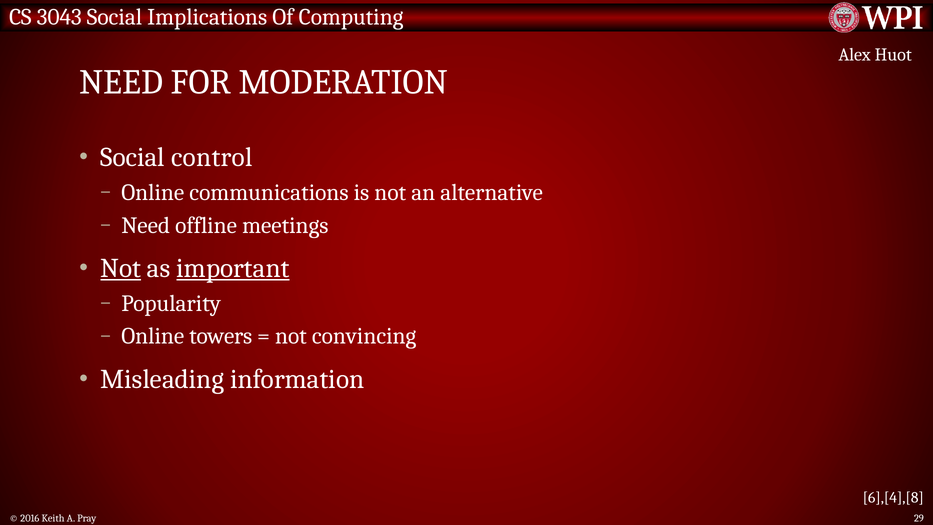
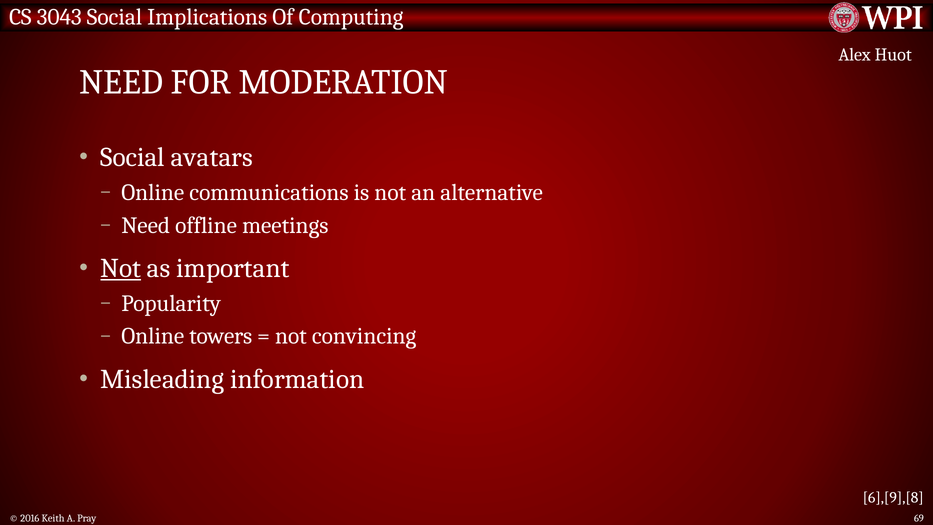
control: control -> avatars (212, 157)
important underline: present -> none (233, 268)
6],[4],[8: 6],[4],[8 -> 6],[9],[8 (893, 497)
29: 29 -> 69 (919, 518)
